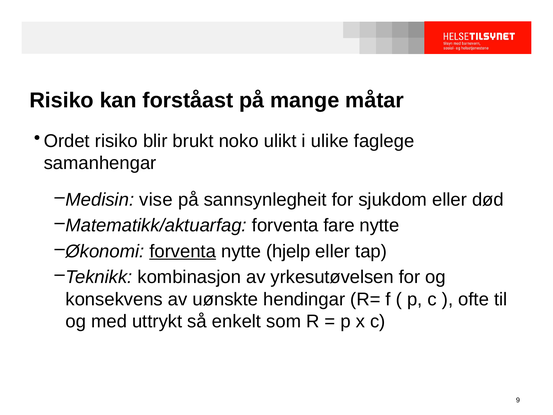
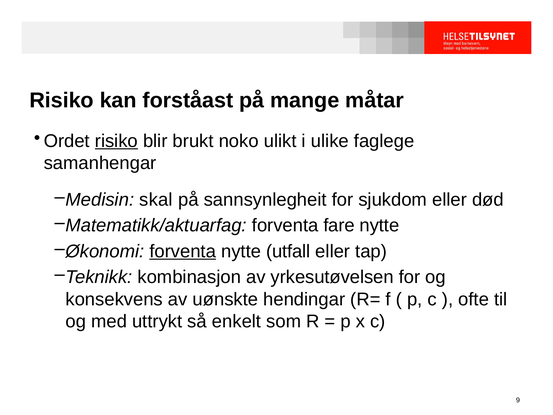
risiko underline: none -> present (116, 141)
vise: vise -> skal (156, 200)
hjelp: hjelp -> utfall (288, 251)
